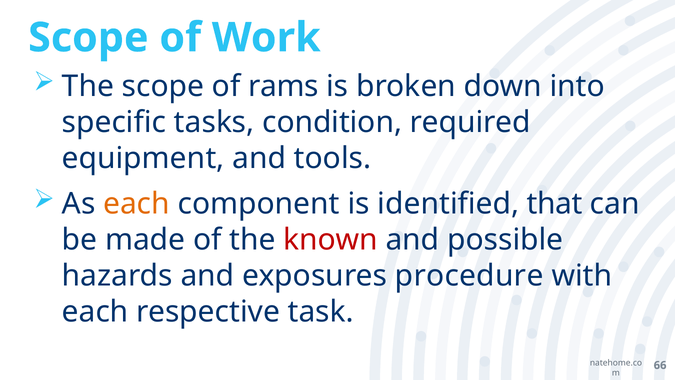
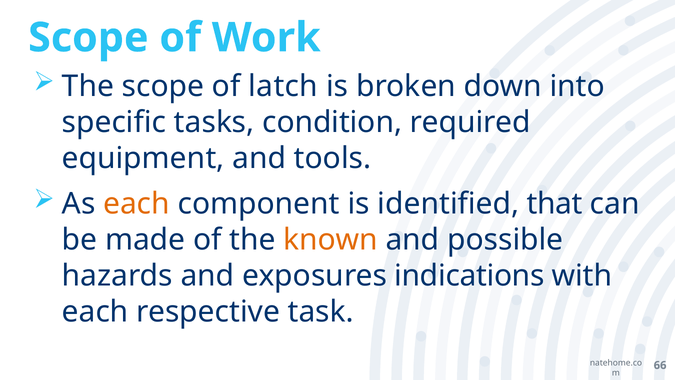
rams: rams -> latch (283, 86)
known colour: red -> orange (331, 240)
procedure: procedure -> indications (469, 276)
